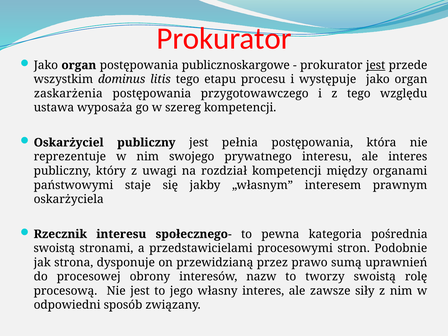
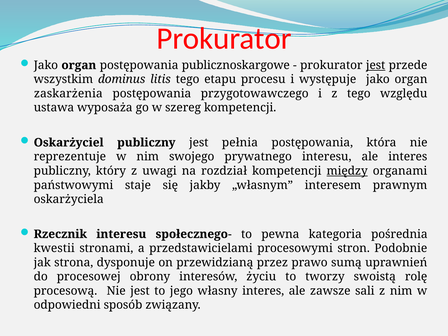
między underline: none -> present (347, 171)
swoistą: swoistą -> kwestii (54, 248)
nazw: nazw -> życiu (261, 277)
siły: siły -> sali (365, 291)
